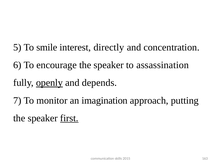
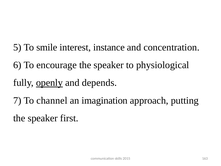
directly: directly -> instance (109, 47)
assassination: assassination -> physiological (163, 65)
monitor: monitor -> channel (52, 100)
first underline: present -> none (69, 118)
